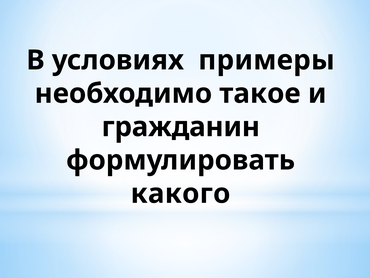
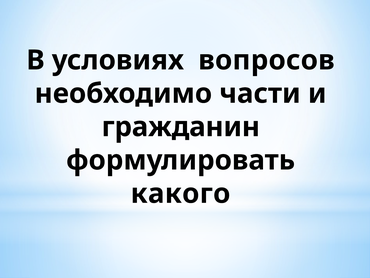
примеры: примеры -> вопросов (266, 60)
такое: такое -> части (260, 93)
